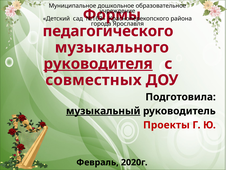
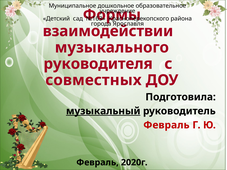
педагогического: педагогического -> взаимодействии (108, 31)
руководителя underline: present -> none (98, 64)
Проекты: Проекты -> Февраль (166, 125)
